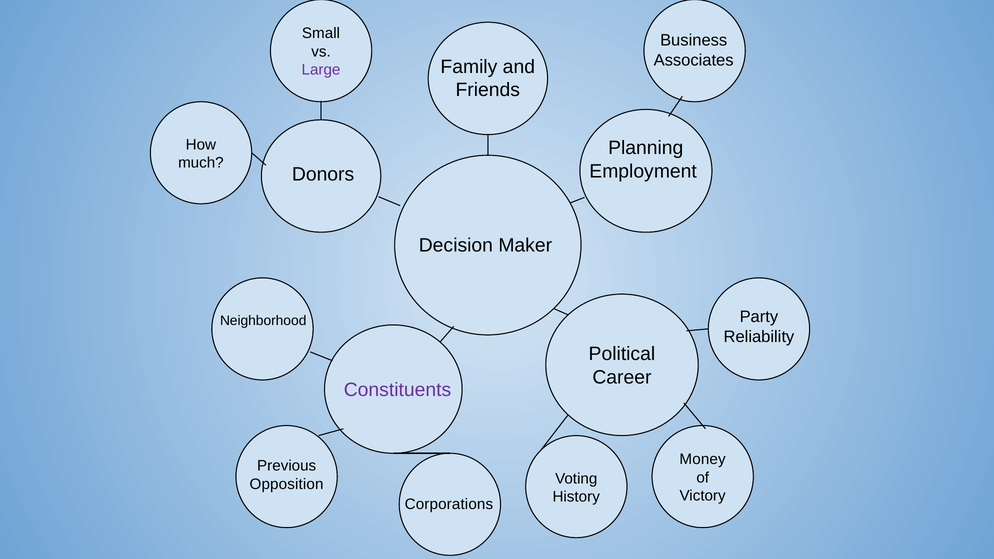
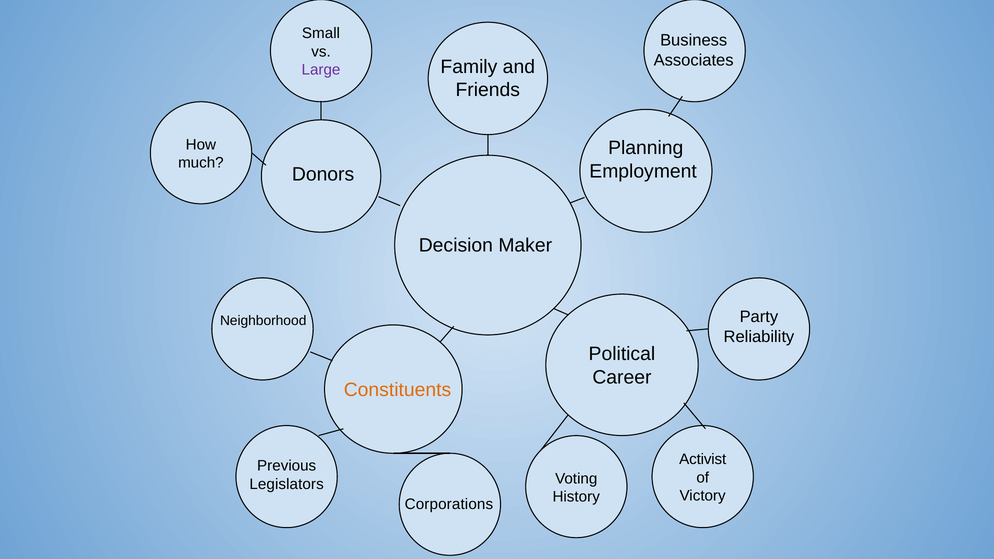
Constituents colour: purple -> orange (397, 390)
Money: Money -> Activist (703, 460)
Opposition: Opposition -> Legislators (287, 484)
